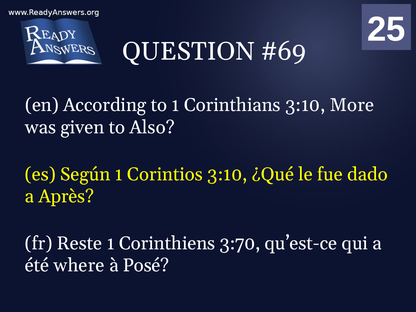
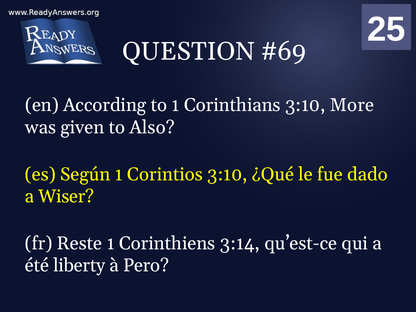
Après: Après -> Wiser (66, 196)
3:70: 3:70 -> 3:14 (240, 243)
where: where -> liberty (79, 265)
Posé: Posé -> Pero (146, 265)
